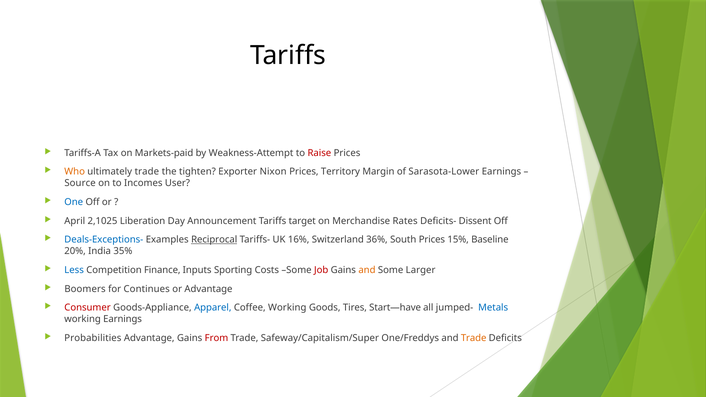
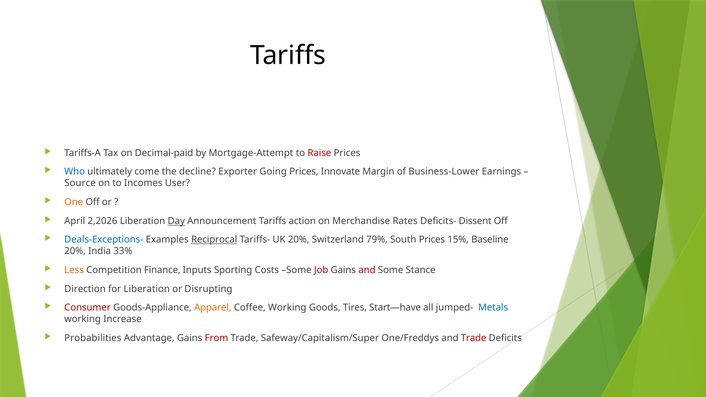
Markets-paid: Markets-paid -> Decimal-paid (164, 153)
Weakness-Attempt: Weakness-Attempt -> Mortgage-Attempt (251, 153)
Who colour: orange -> blue (75, 172)
ultimately trade: trade -> come (147, 172)
tighten: tighten -> decline (197, 172)
Nixon: Nixon -> Going (273, 172)
Territory: Territory -> Innovate (341, 172)
Sarasota-Lower: Sarasota-Lower -> Business-Lower (444, 172)
One colour: blue -> orange (74, 202)
2,1025: 2,1025 -> 2,2026 (103, 221)
Day underline: none -> present (176, 221)
target: target -> action (302, 221)
UK 16%: 16% -> 20% (299, 240)
36%: 36% -> 79% (377, 240)
35%: 35% -> 33% (123, 251)
Less colour: blue -> orange (74, 270)
and colour: orange -> red (367, 270)
Larger: Larger -> Stance (421, 270)
Boomers: Boomers -> Direction (85, 289)
for Continues: Continues -> Liberation (147, 289)
or Advantage: Advantage -> Disrupting (208, 289)
Apparel colour: blue -> orange (213, 308)
working Earnings: Earnings -> Increase (122, 319)
Trade colour: orange -> red (474, 338)
